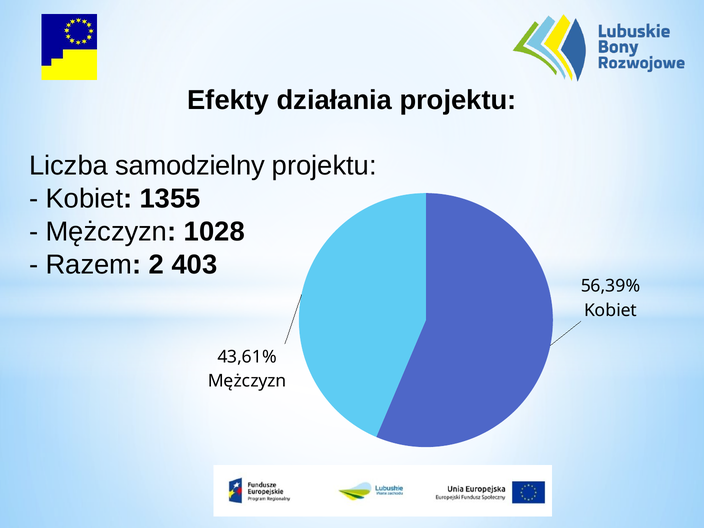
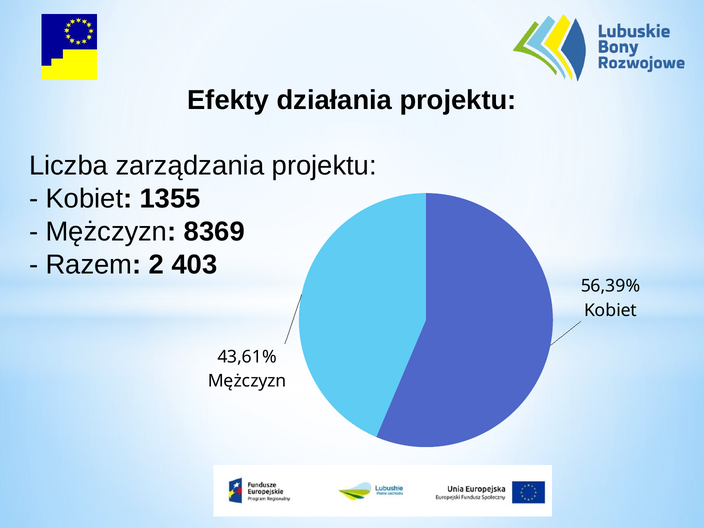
samodzielny: samodzielny -> zarządzania (190, 166)
1028: 1028 -> 8369 (214, 232)
